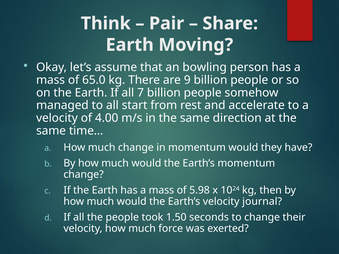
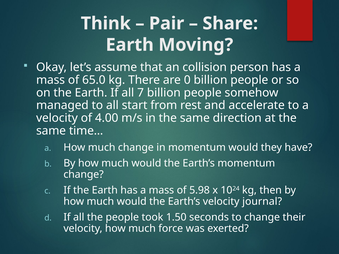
bowling: bowling -> collision (205, 67)
9: 9 -> 0 (187, 80)
